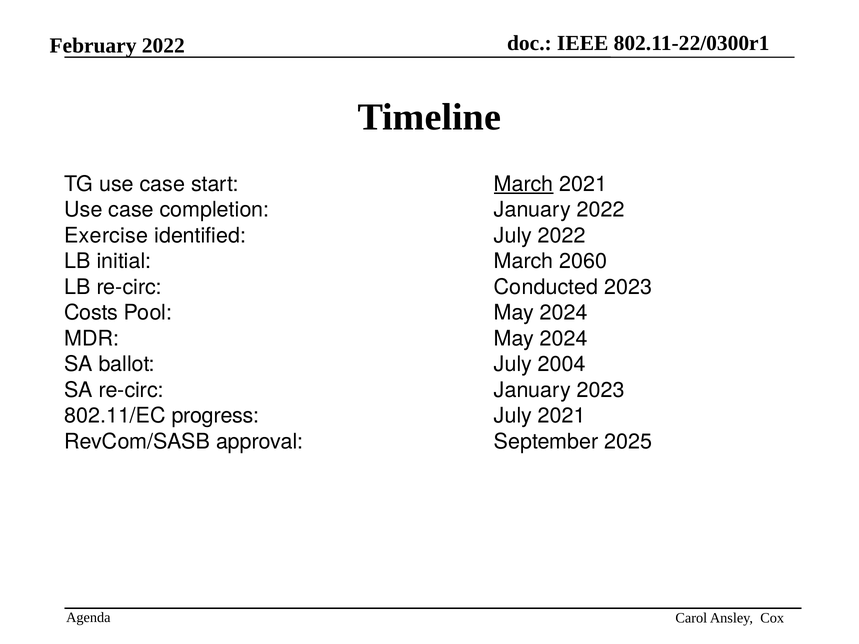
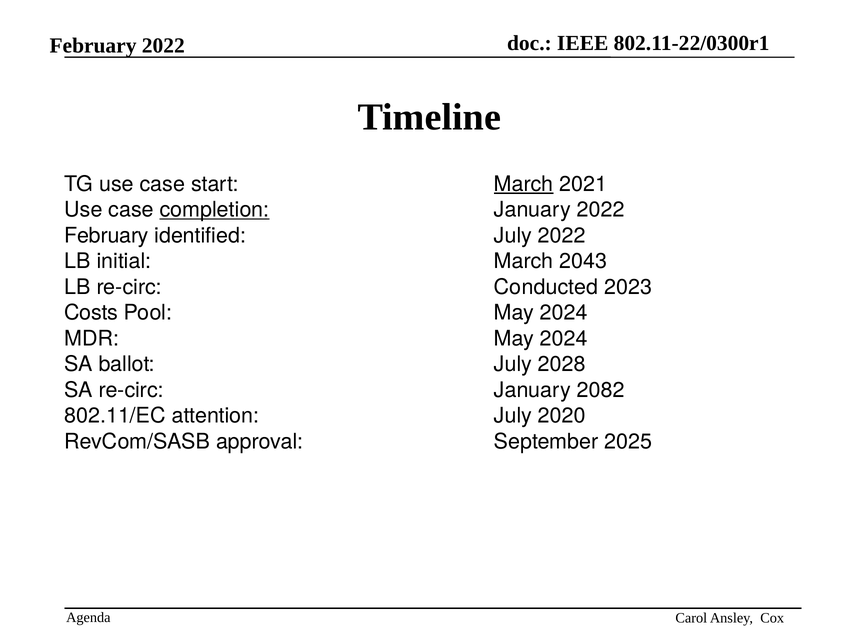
completion underline: none -> present (215, 210)
Exercise: Exercise -> February (106, 236)
2060: 2060 -> 2043 (583, 261)
2004: 2004 -> 2028 (562, 364)
January 2023: 2023 -> 2082 (601, 390)
progress: progress -> attention (215, 416)
July 2021: 2021 -> 2020 (562, 416)
